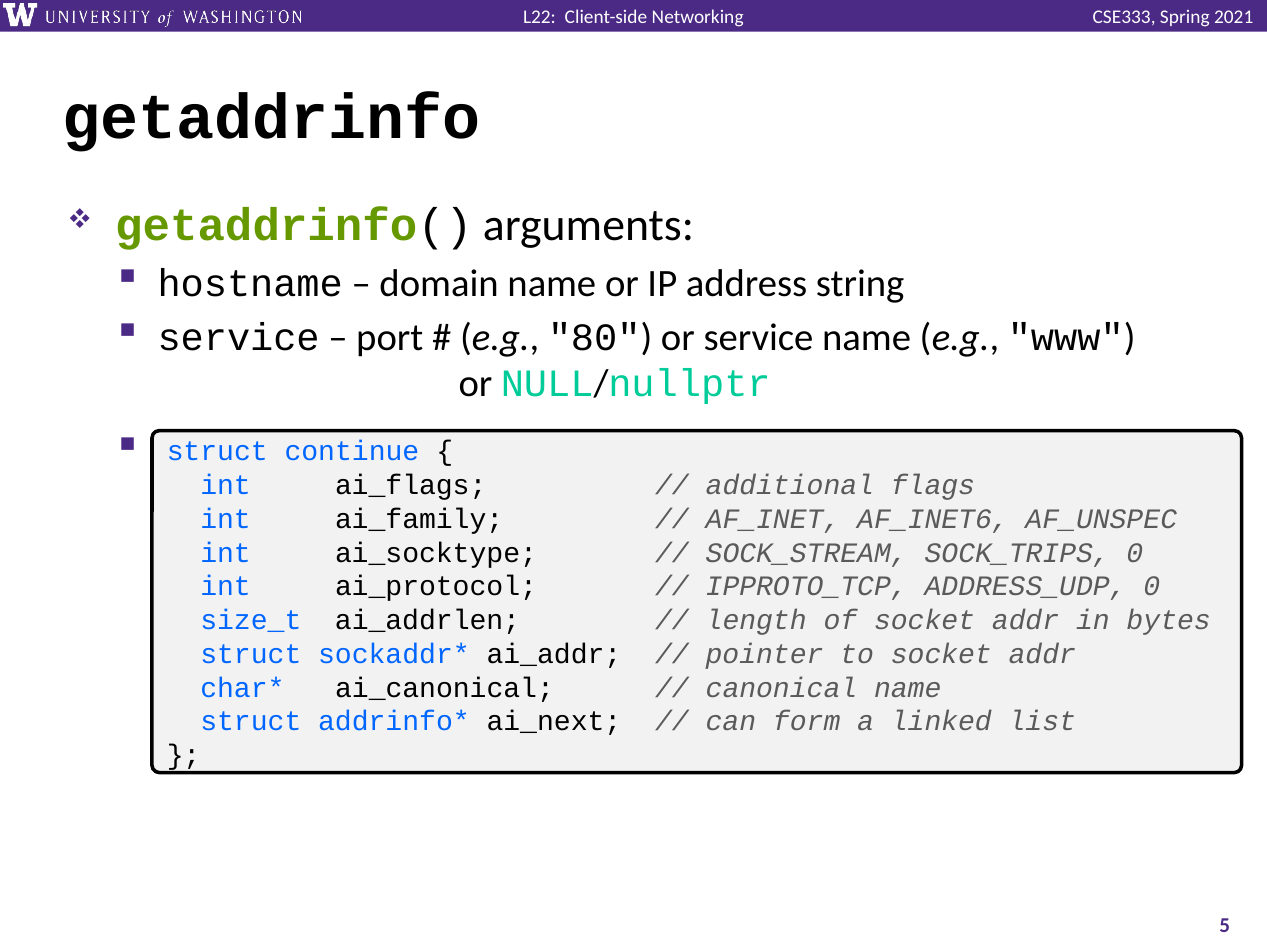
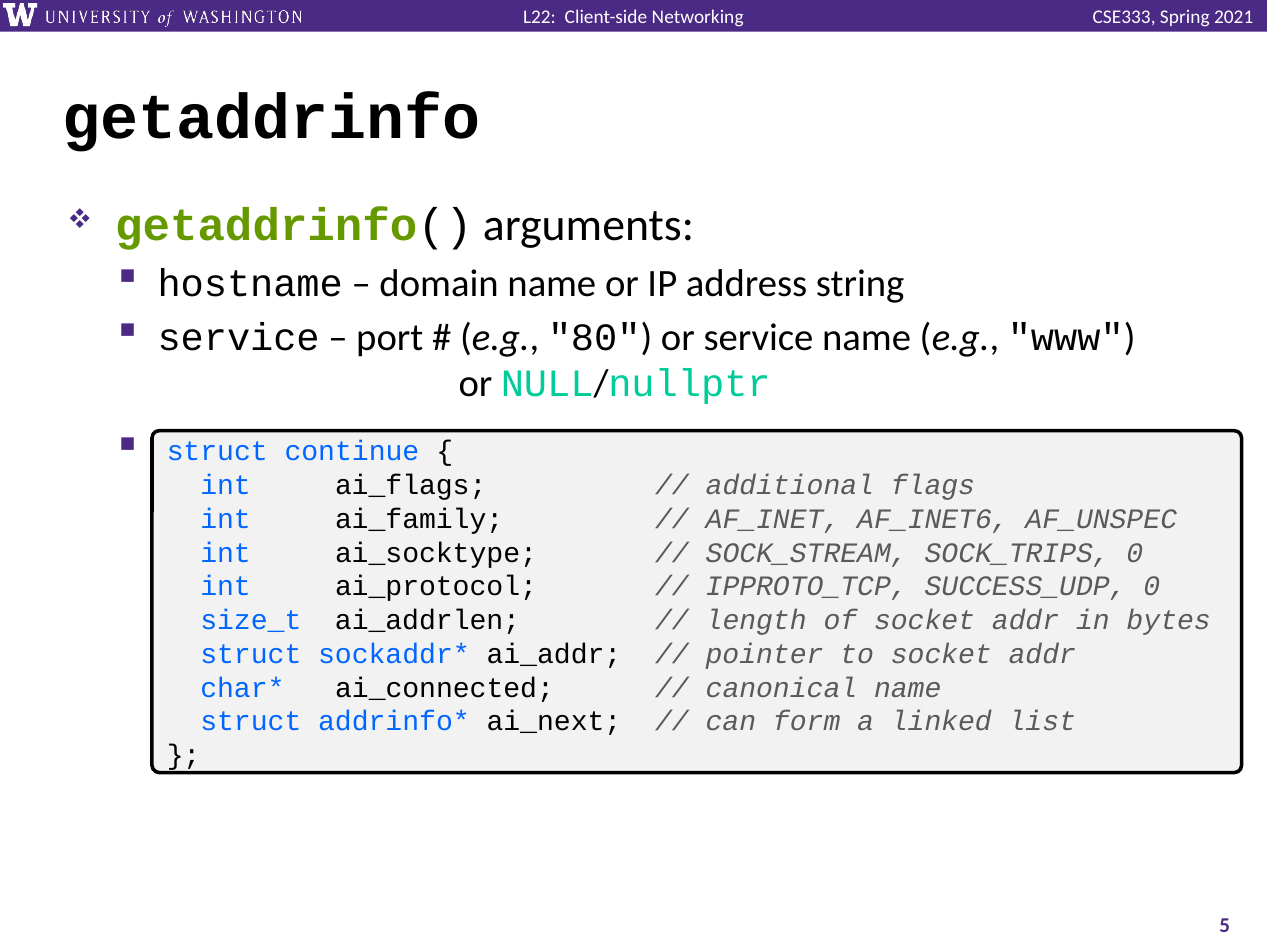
ADDRESS_UDP: ADDRESS_UDP -> SUCCESS_UDP (1026, 587)
ai_canonical: ai_canonical -> ai_connected (445, 688)
